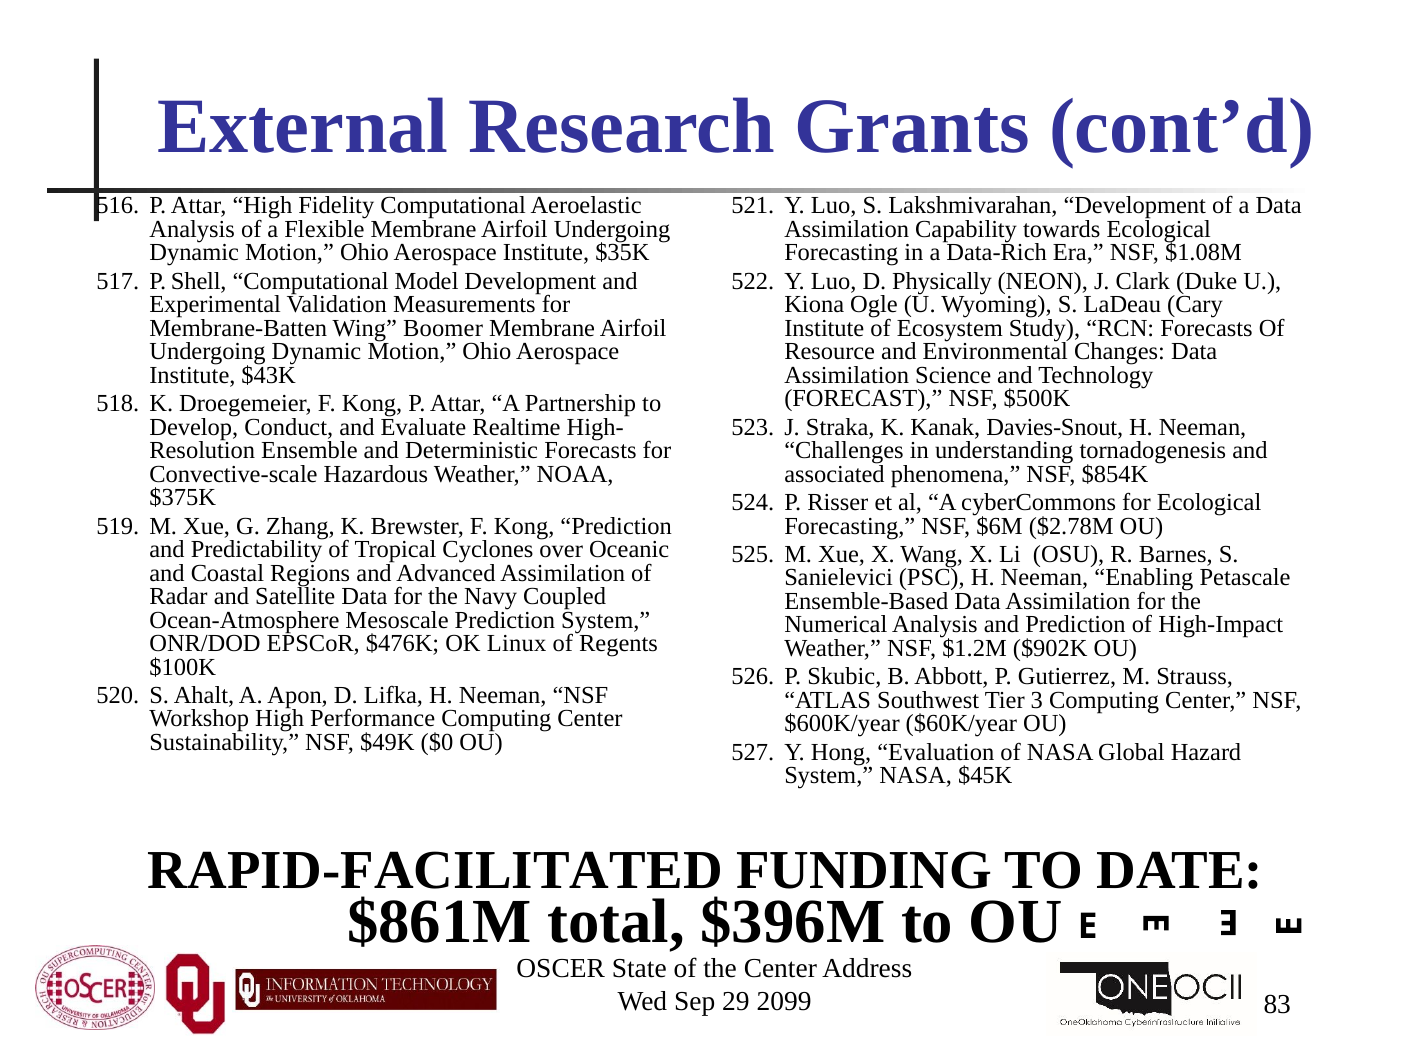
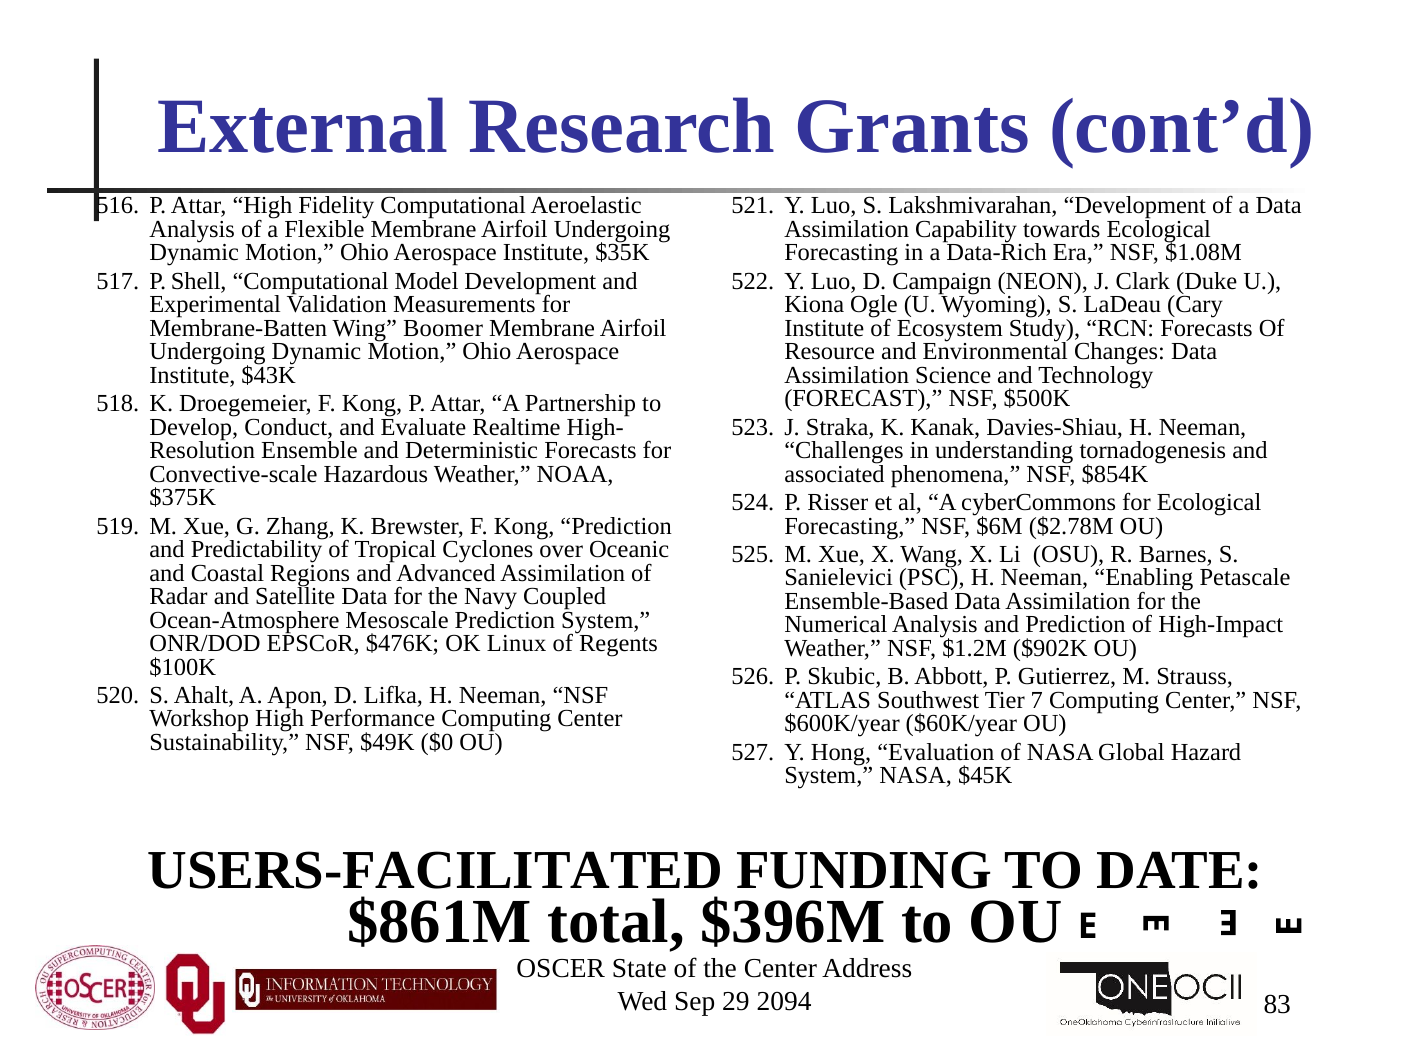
Physically: Physically -> Campaign (942, 281)
Davies-Snout: Davies-Snout -> Davies-Shiau (1055, 427)
3: 3 -> 7 (1037, 700)
RAPID-FACILITATED: RAPID-FACILITATED -> USERS-FACILITATED (435, 870)
2099: 2099 -> 2094 (784, 1001)
